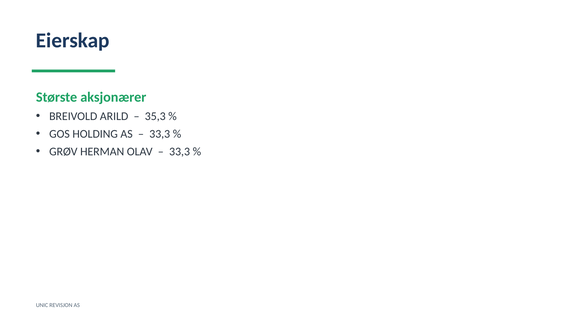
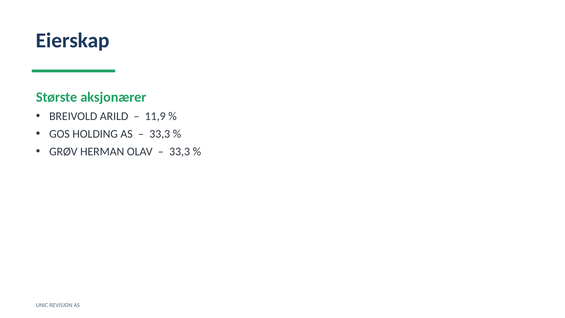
35,3: 35,3 -> 11,9 (155, 116)
